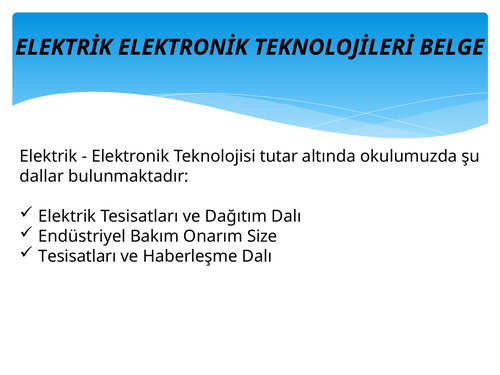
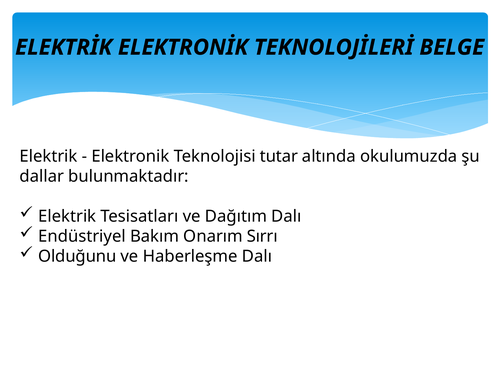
Size: Size -> Sırrı (262, 236)
Tesisatları: Tesisatları -> Olduğunu (77, 256)
